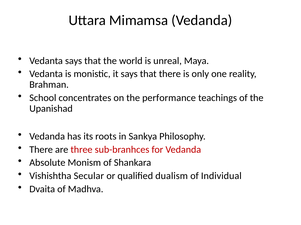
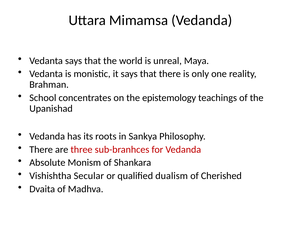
performance: performance -> epistemology (169, 98)
Individual: Individual -> Cherished (221, 176)
